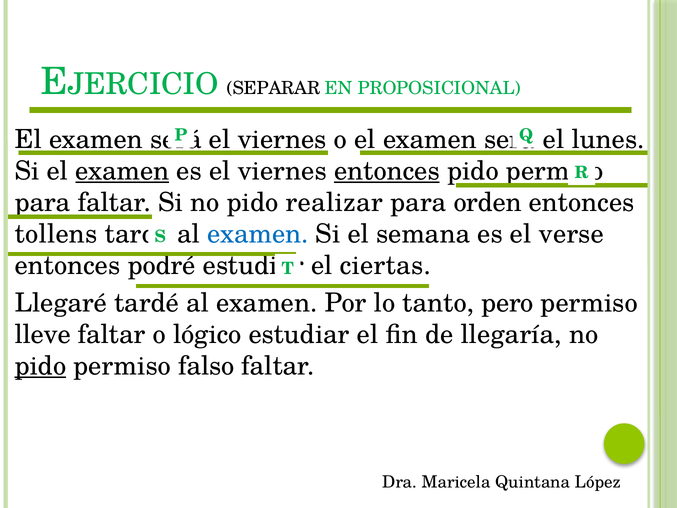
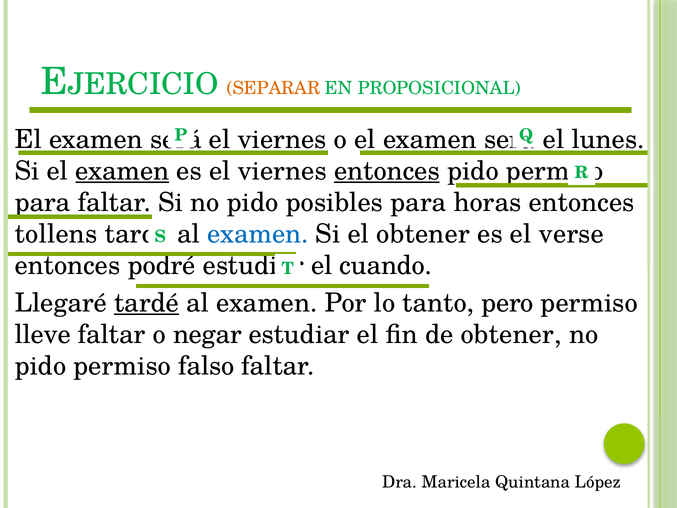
SEPARAR colour: black -> orange (273, 88)
realizar: realizar -> posibles (334, 202)
orden: orden -> horas (487, 202)
el semana: semana -> obtener (423, 234)
ciertas: ciertas -> cuando (386, 266)
tardé underline: none -> present (147, 303)
lógico: lógico -> negar (207, 334)
de llegaría: llegaría -> obtener (511, 334)
pido underline: present -> none (40, 366)
